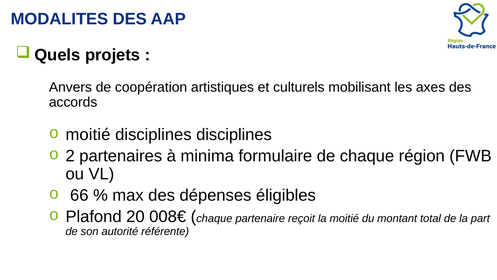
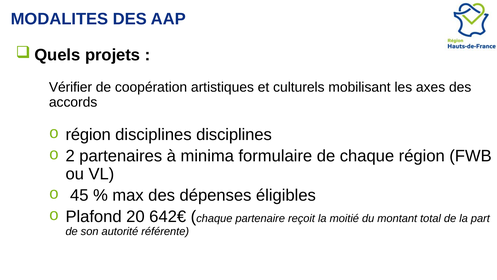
Anvers: Anvers -> Vérifier (70, 87)
moitié: moitié -> région (88, 134)
66: 66 -> 45 (79, 195)
008€: 008€ -> 642€ (168, 216)
